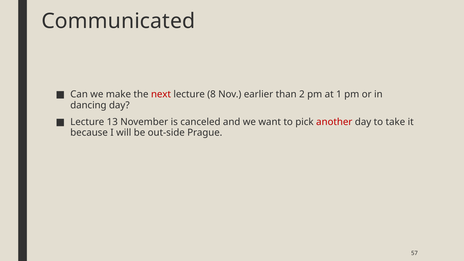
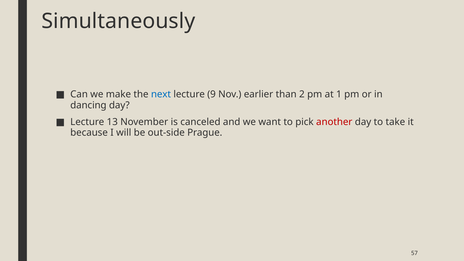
Communicated: Communicated -> Simultaneously (118, 21)
next colour: red -> blue (161, 94)
8: 8 -> 9 (212, 94)
